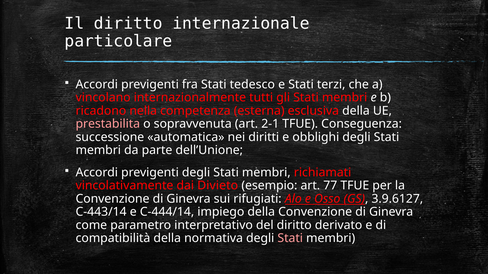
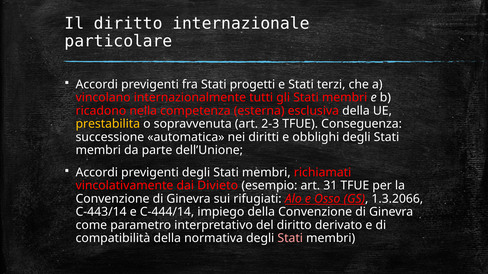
tedesco: tedesco -> progetti (252, 85)
prestabilita colour: pink -> yellow (108, 124)
2-1: 2-1 -> 2-3 (270, 124)
77: 77 -> 31 (330, 186)
3.9.6127: 3.9.6127 -> 1.3.2066 (397, 199)
